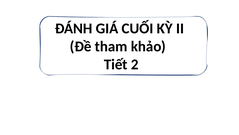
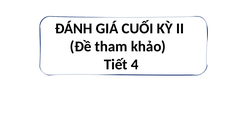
2: 2 -> 4 (135, 64)
